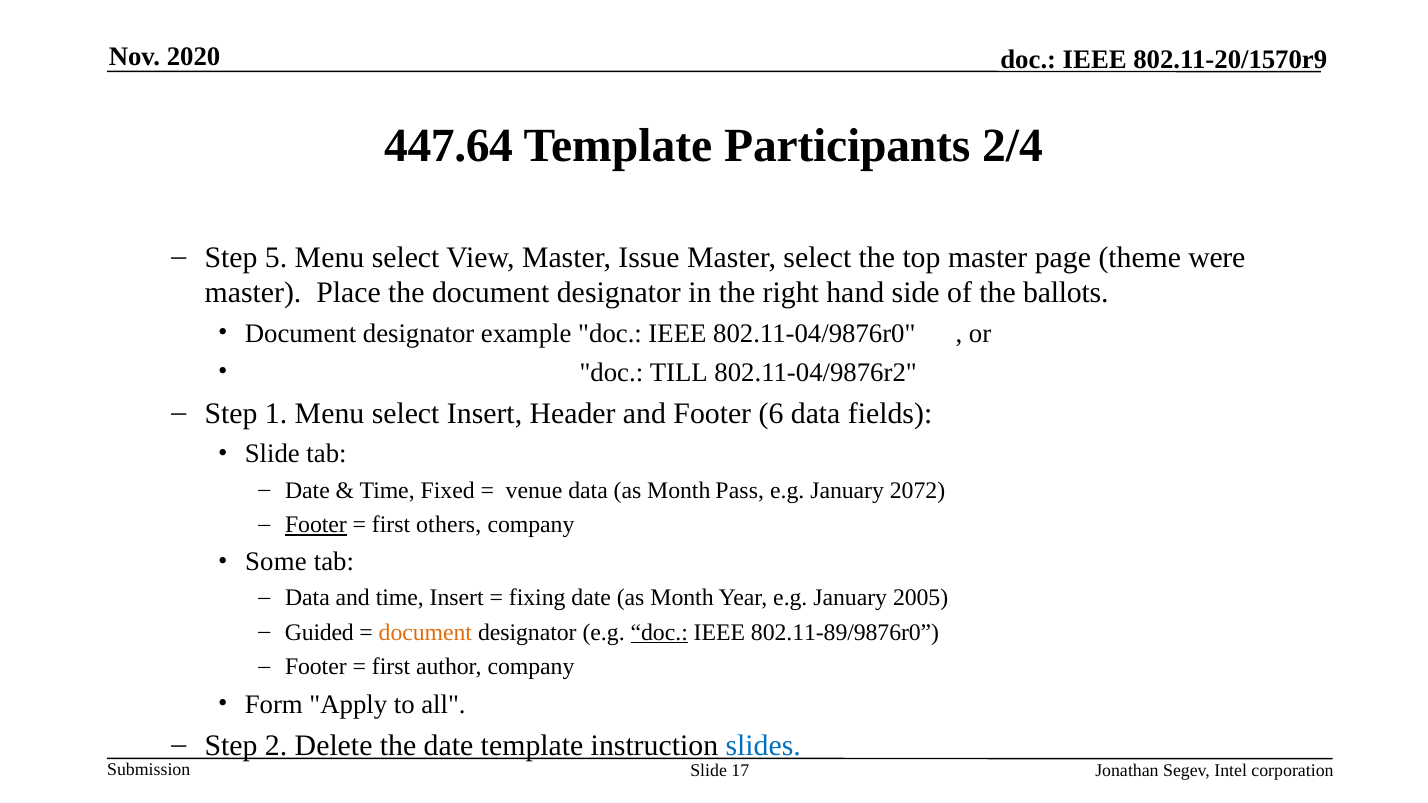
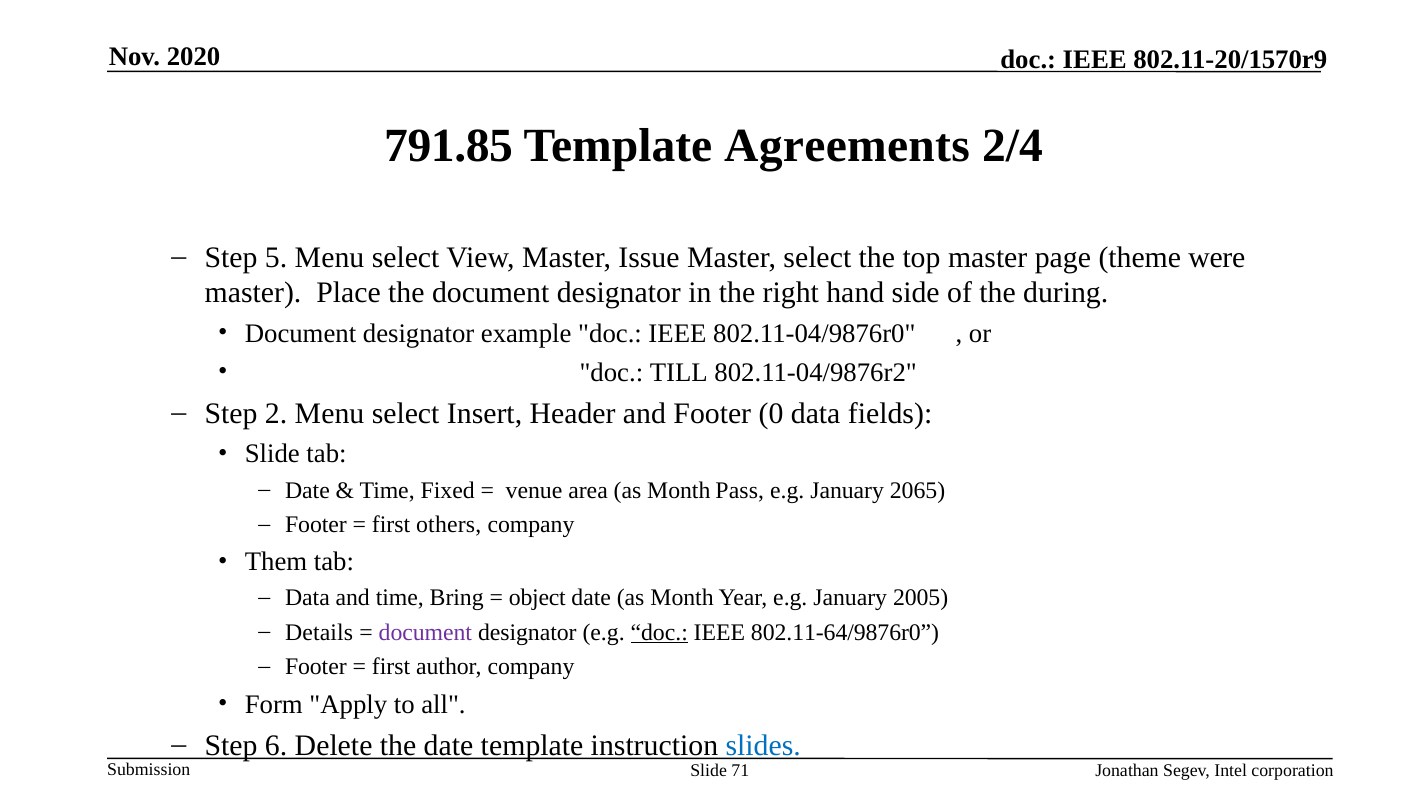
447.64: 447.64 -> 791.85 (449, 146)
Participants: Participants -> Agreements (847, 146)
ballots: ballots -> during (1066, 293)
1: 1 -> 2 (276, 414)
6: 6 -> 0 (771, 414)
venue data: data -> area (588, 490)
2072: 2072 -> 2065 (918, 490)
Footer underline: present -> none (316, 525)
Some: Some -> Them (276, 562)
time Insert: Insert -> Bring (457, 598)
fixing: fixing -> object (537, 598)
Guided: Guided -> Details (319, 633)
document colour: orange -> purple (425, 633)
802.11-89/9876r0: 802.11-89/9876r0 -> 802.11-64/9876r0 (845, 633)
2: 2 -> 6 (276, 746)
17: 17 -> 71 (740, 770)
